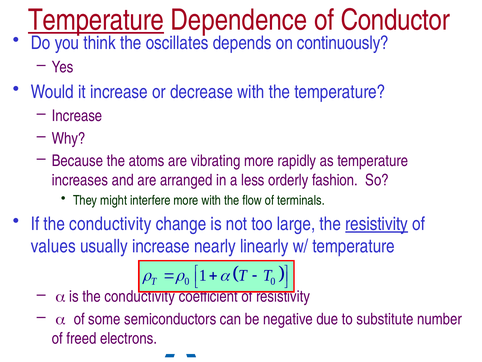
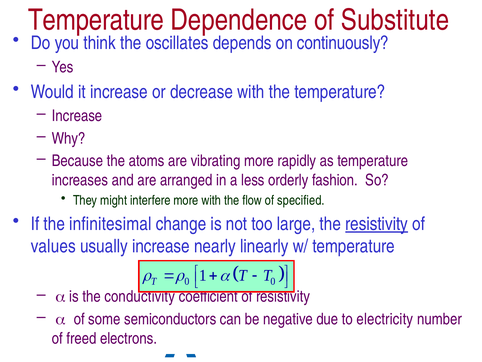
Temperature underline: present -> none (96, 20)
Conductor: Conductor -> Substitute (395, 20)
terminals: terminals -> specified (301, 200)
If the conductivity: conductivity -> infinitesimal (110, 224)
substitute: substitute -> electricity (385, 319)
